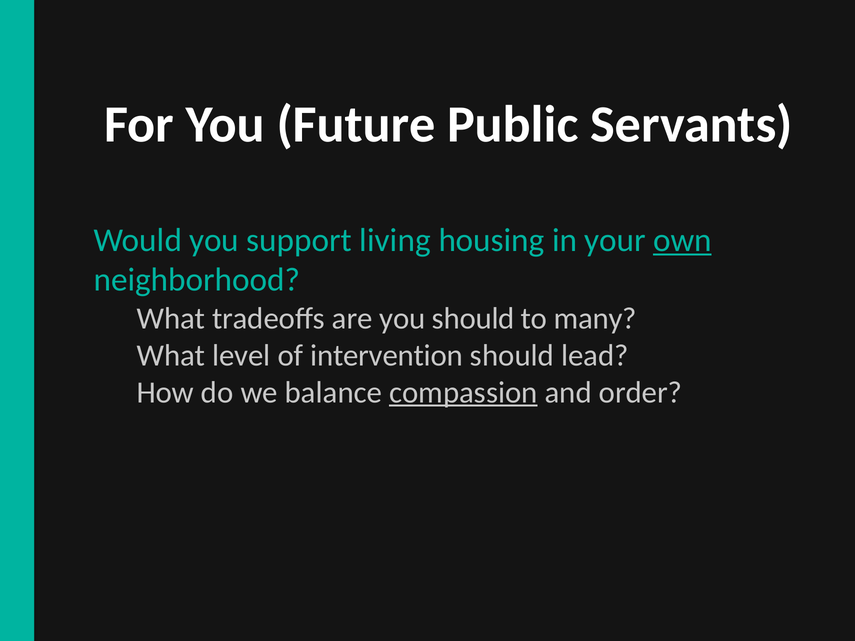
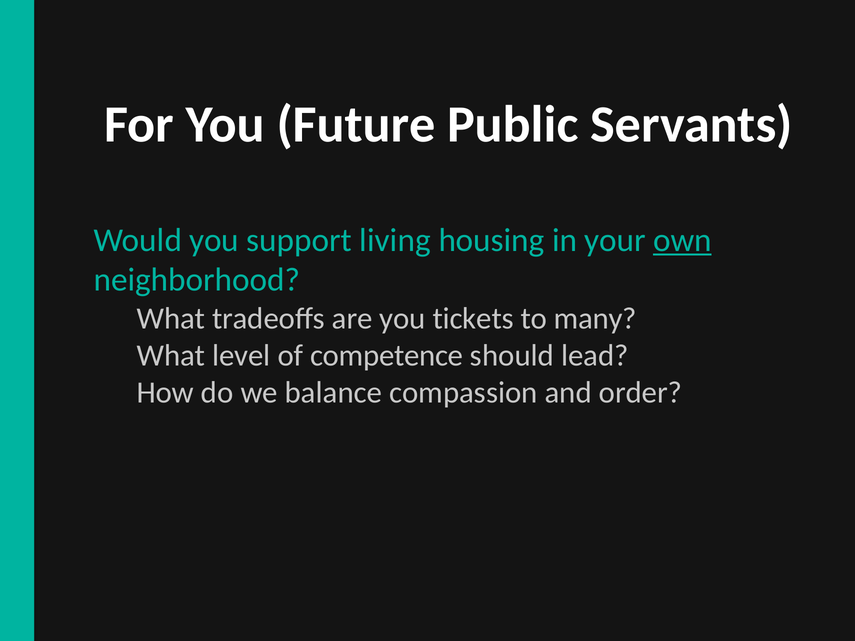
you should: should -> tickets (473, 318)
intervention: intervention -> competence (387, 355)
compassion underline: present -> none (463, 393)
